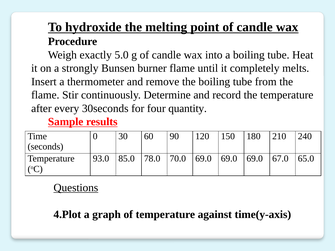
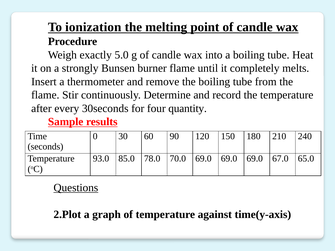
hydroxide: hydroxide -> ionization (93, 27)
4.Plot: 4.Plot -> 2.Plot (67, 215)
